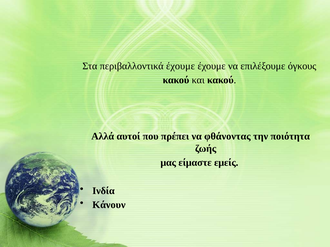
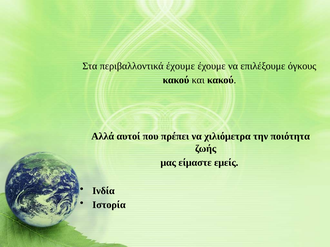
φθάνοντας: φθάνοντας -> χιλιόμετρα (227, 137)
Κάνουν: Κάνουν -> Ιστορία (109, 205)
